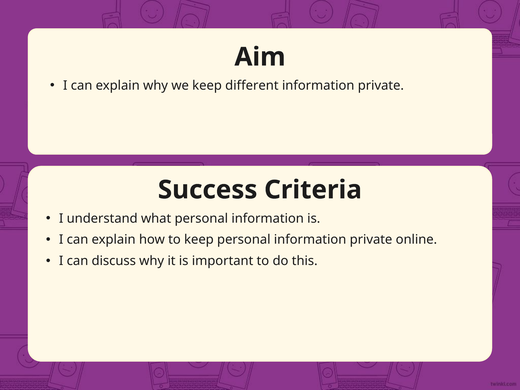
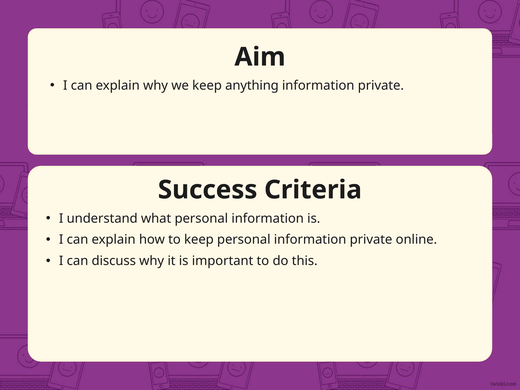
different: different -> anything (252, 85)
